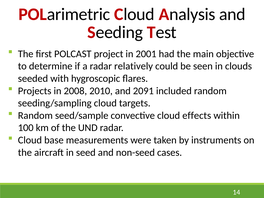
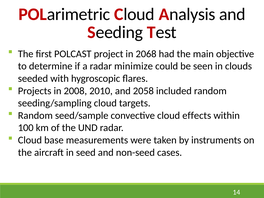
2001: 2001 -> 2068 (146, 54)
relatively: relatively -> minimize (134, 66)
2091: 2091 -> 2058 (143, 91)
